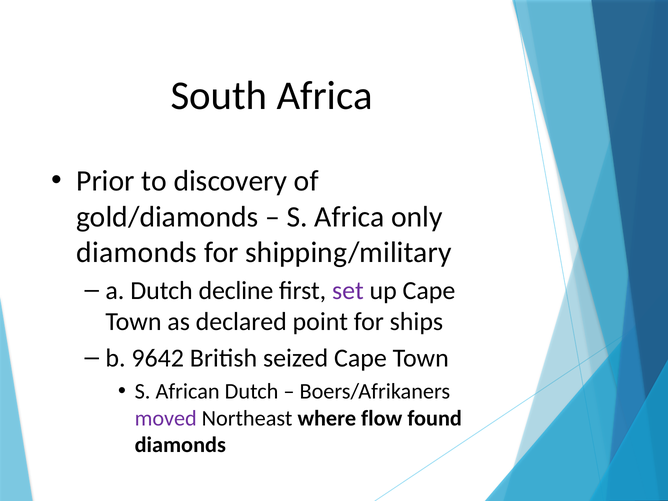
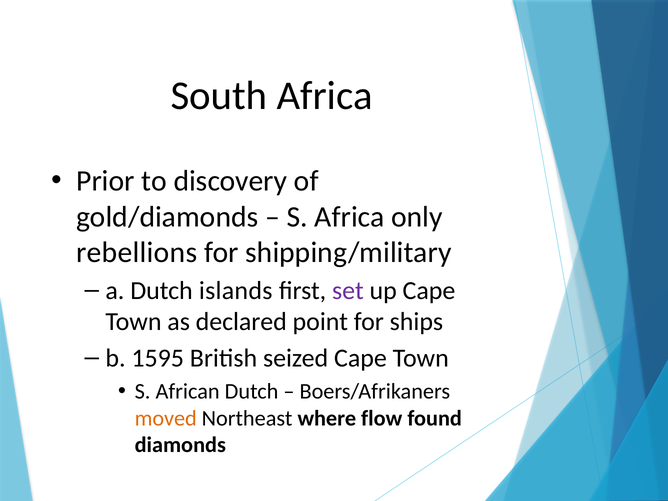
diamonds: diamonds -> rebellions (137, 252)
decline: decline -> islands (236, 291)
9642: 9642 -> 1595 (158, 358)
moved colour: purple -> orange (166, 418)
